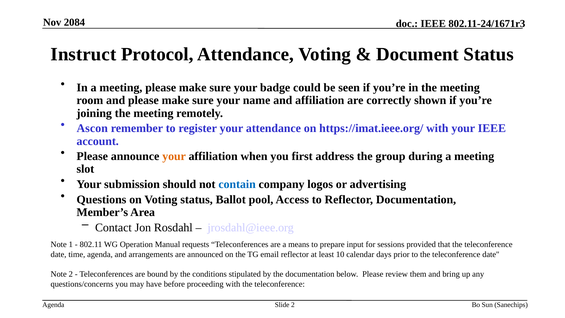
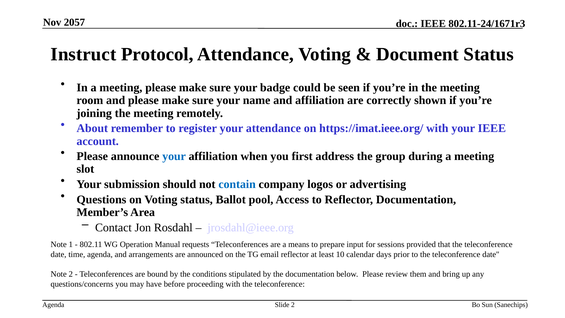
2084: 2084 -> 2057 (74, 22)
Ascon: Ascon -> About (92, 128)
your colour: orange -> blue (174, 156)
